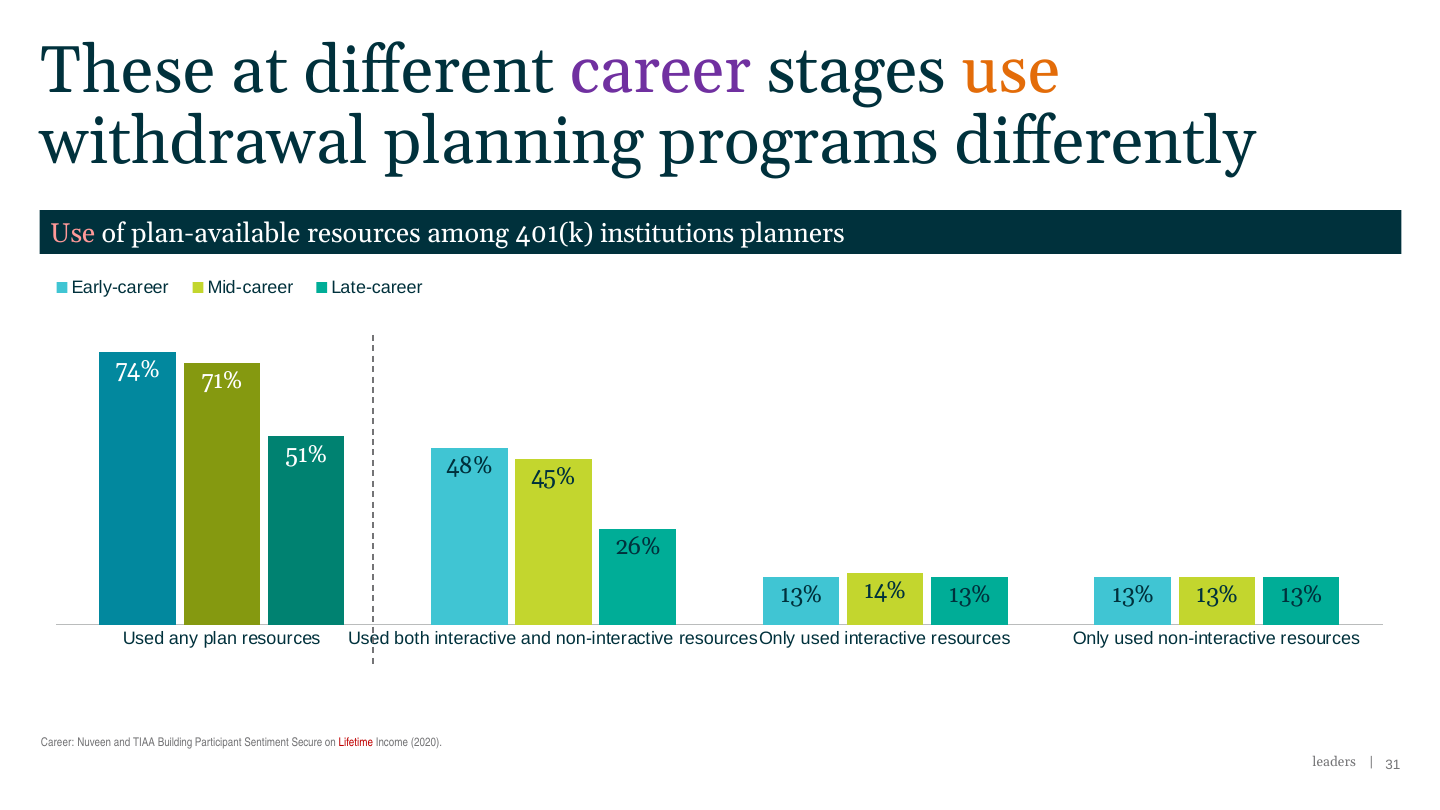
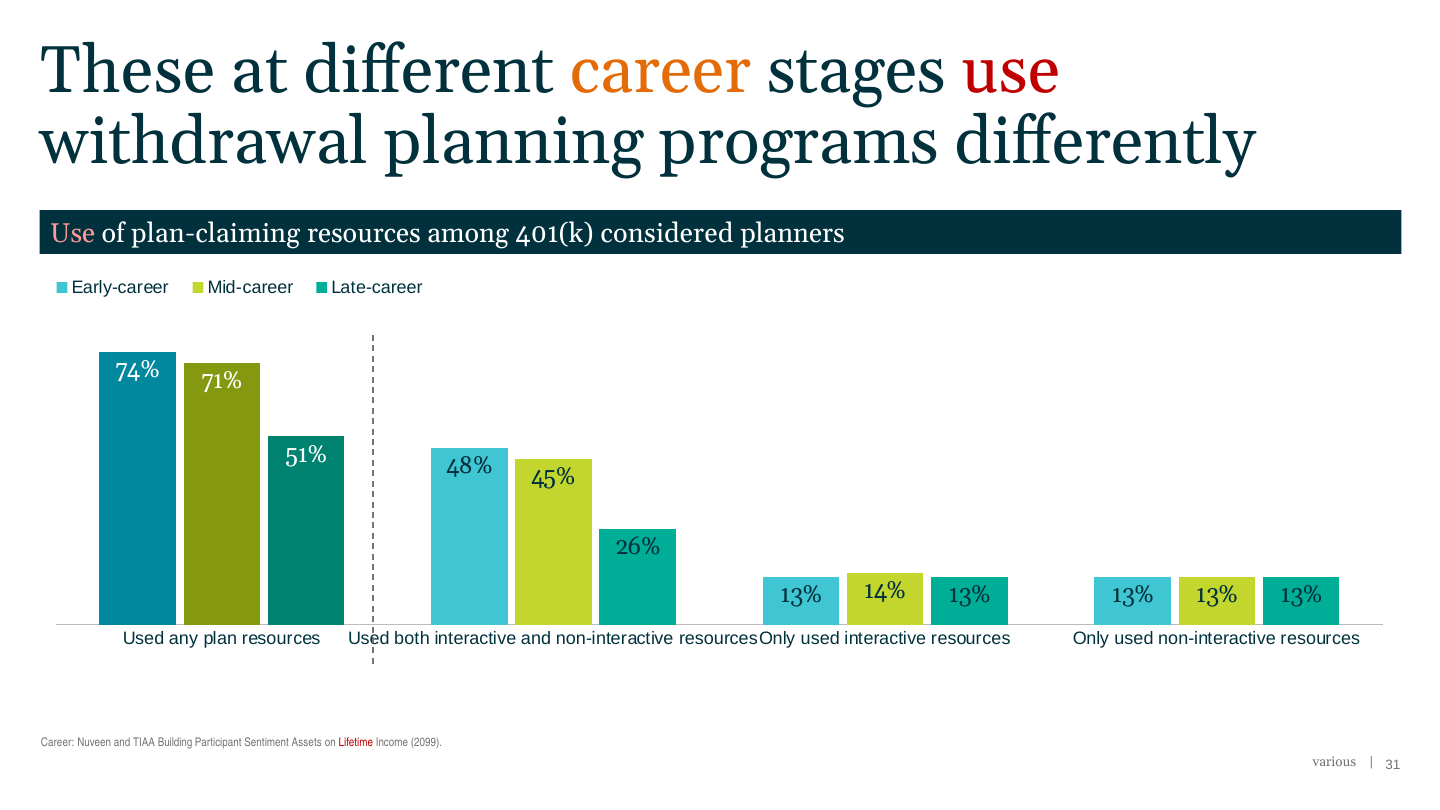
career colour: purple -> orange (661, 70)
use colour: orange -> red (1011, 70)
plan-available: plan-available -> plan-claiming (216, 234)
institutions: institutions -> considered (667, 234)
Secure: Secure -> Assets (307, 743)
2020: 2020 -> 2099 (426, 743)
leaders: leaders -> various (1334, 762)
